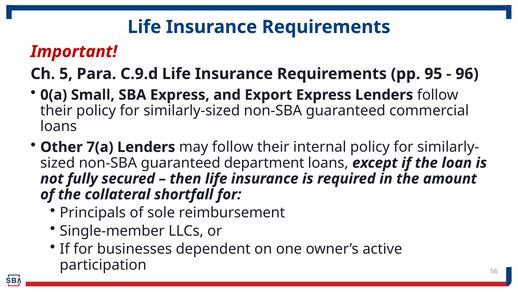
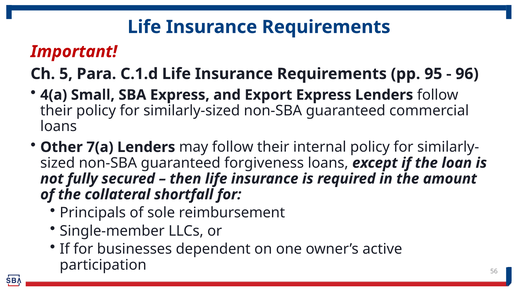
C.9.d: C.9.d -> C.1.d (139, 74)
0(a: 0(a -> 4(a (54, 95)
department: department -> forgiveness (264, 163)
